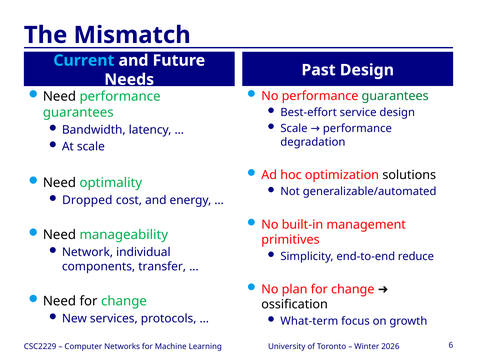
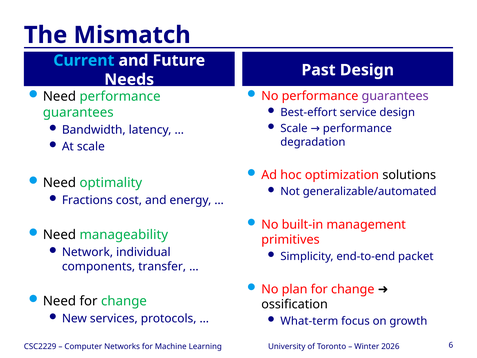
guarantees colour: green -> purple (395, 96)
Dropped: Dropped -> Fractions (87, 200)
reduce: reduce -> packet (416, 256)
